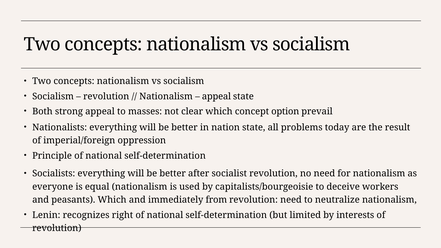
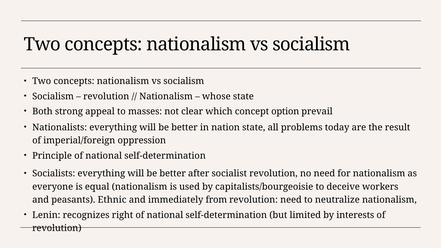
appeal: appeal -> whose (216, 96)
peasants Which: Which -> Ethnic (112, 200)
